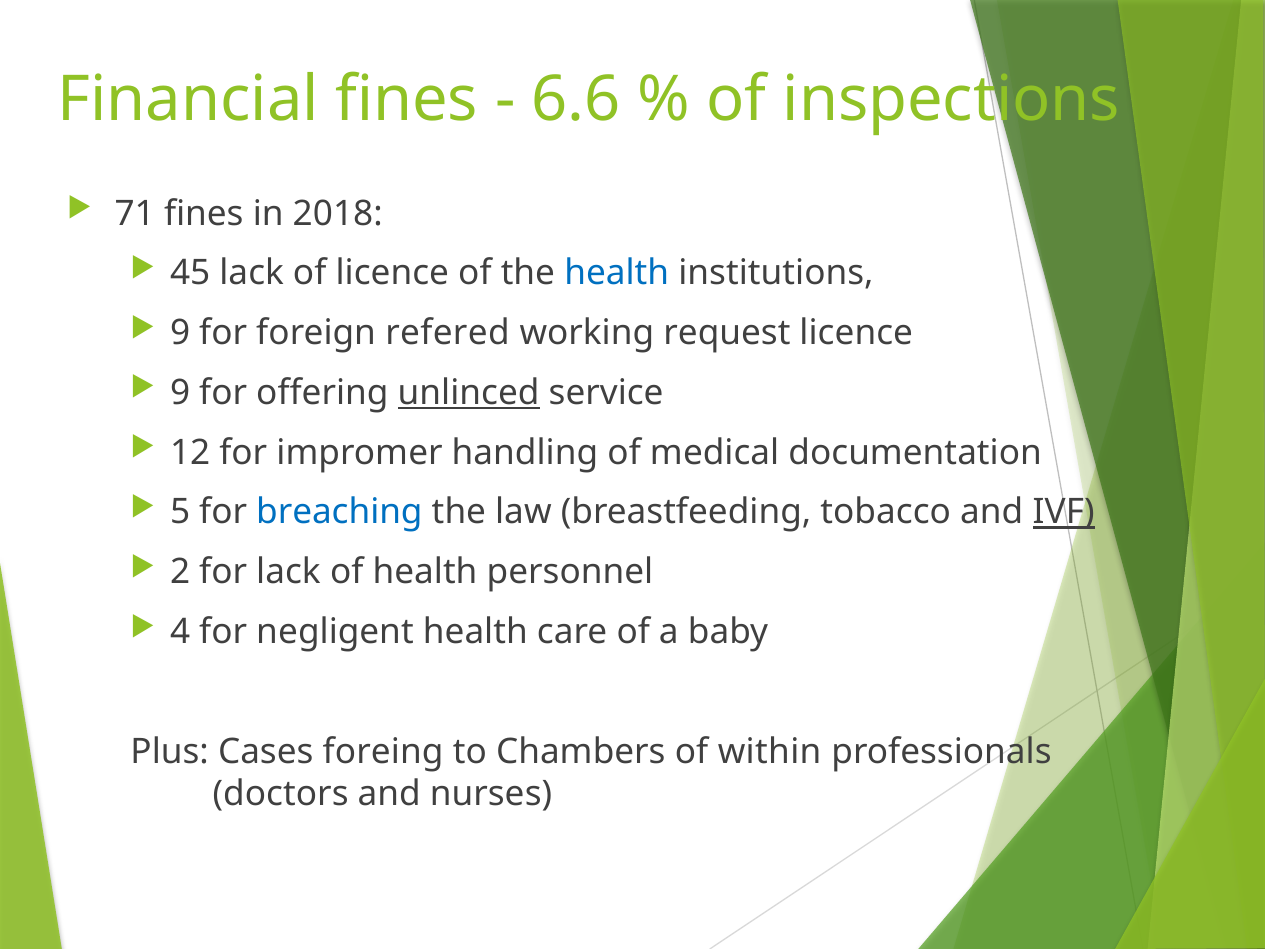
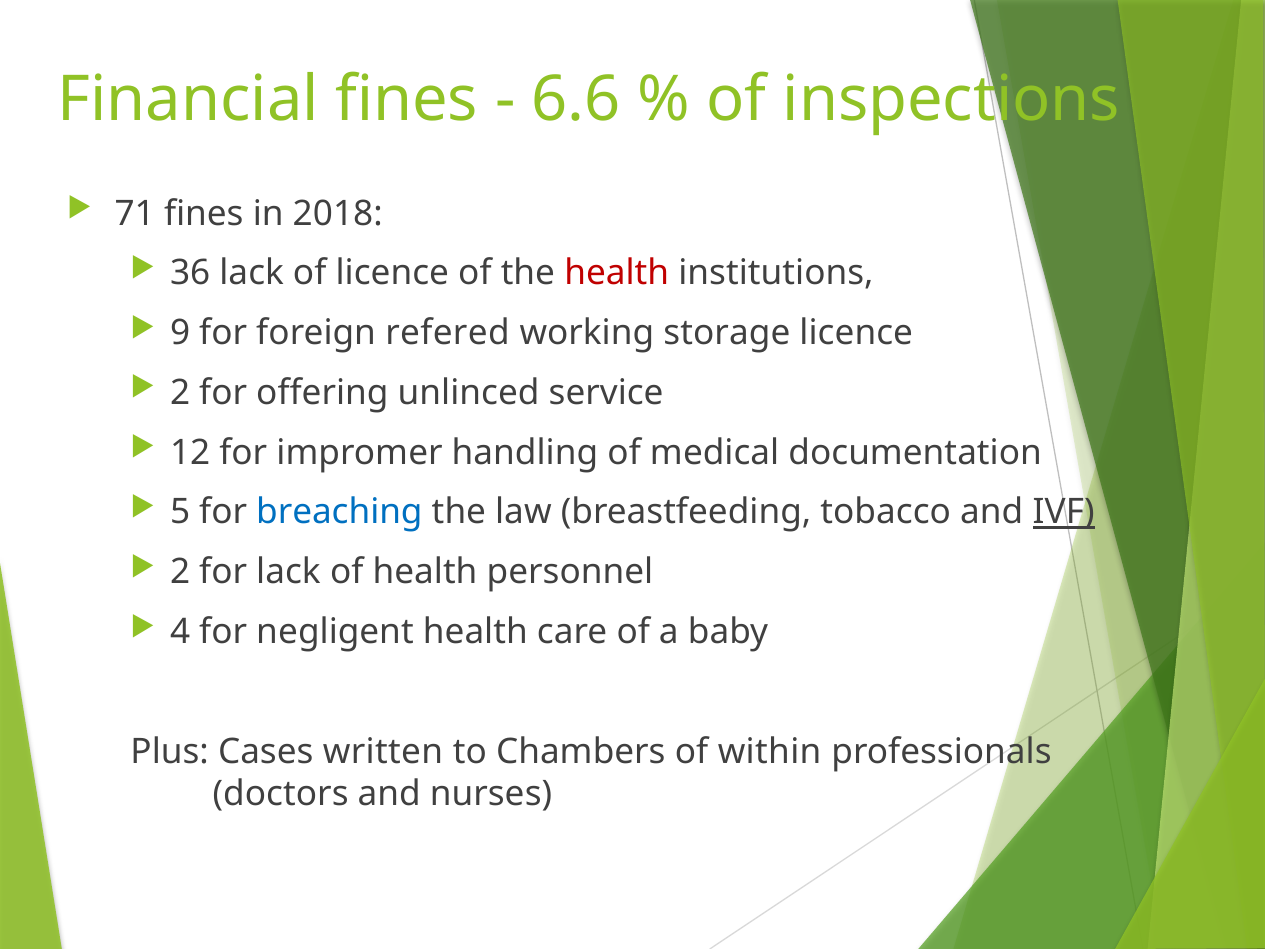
45: 45 -> 36 (190, 273)
health colour: blue -> red (617, 273)
request: request -> storage (727, 333)
9: 9 -> 2 (180, 393)
unlinced underline: present -> none (469, 393)
foreing: foreing -> written (383, 751)
